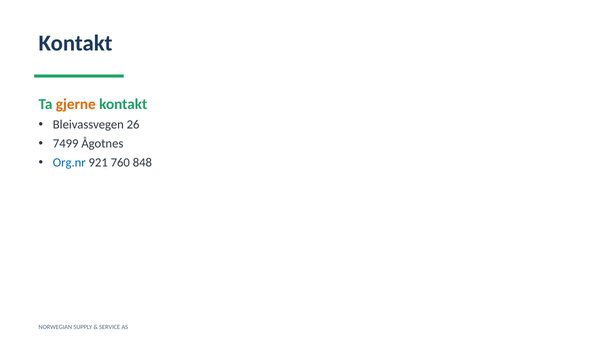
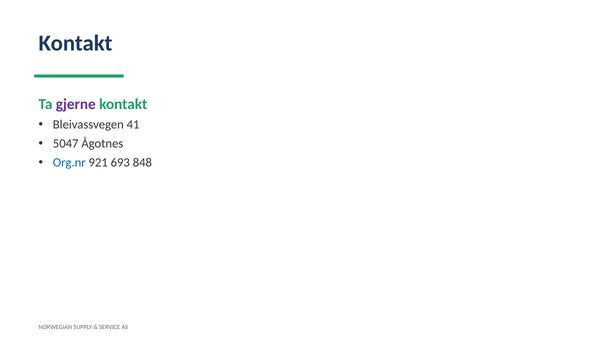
gjerne colour: orange -> purple (76, 105)
26: 26 -> 41 (133, 125)
7499: 7499 -> 5047 (66, 144)
760: 760 -> 693 (120, 163)
